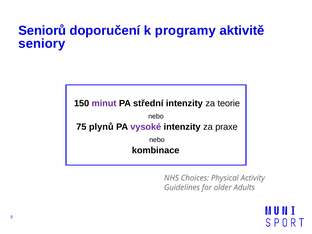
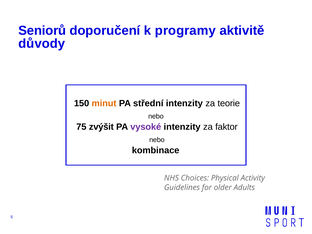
seniory: seniory -> důvody (42, 44)
minut colour: purple -> orange (104, 103)
plynů: plynů -> zvýšit (101, 127)
praxe: praxe -> faktor (226, 127)
